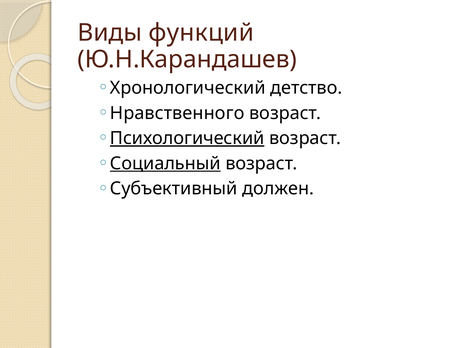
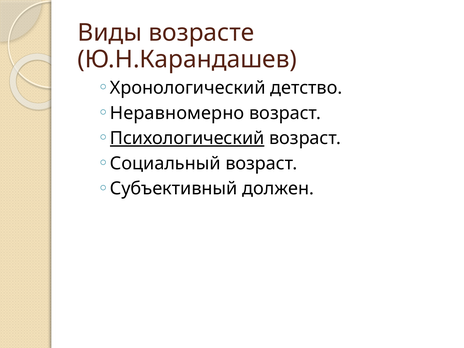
функций: функций -> возрасте (201, 33)
Нравственного: Нравственного -> Неравномерно (177, 113)
Социальный underline: present -> none (165, 163)
